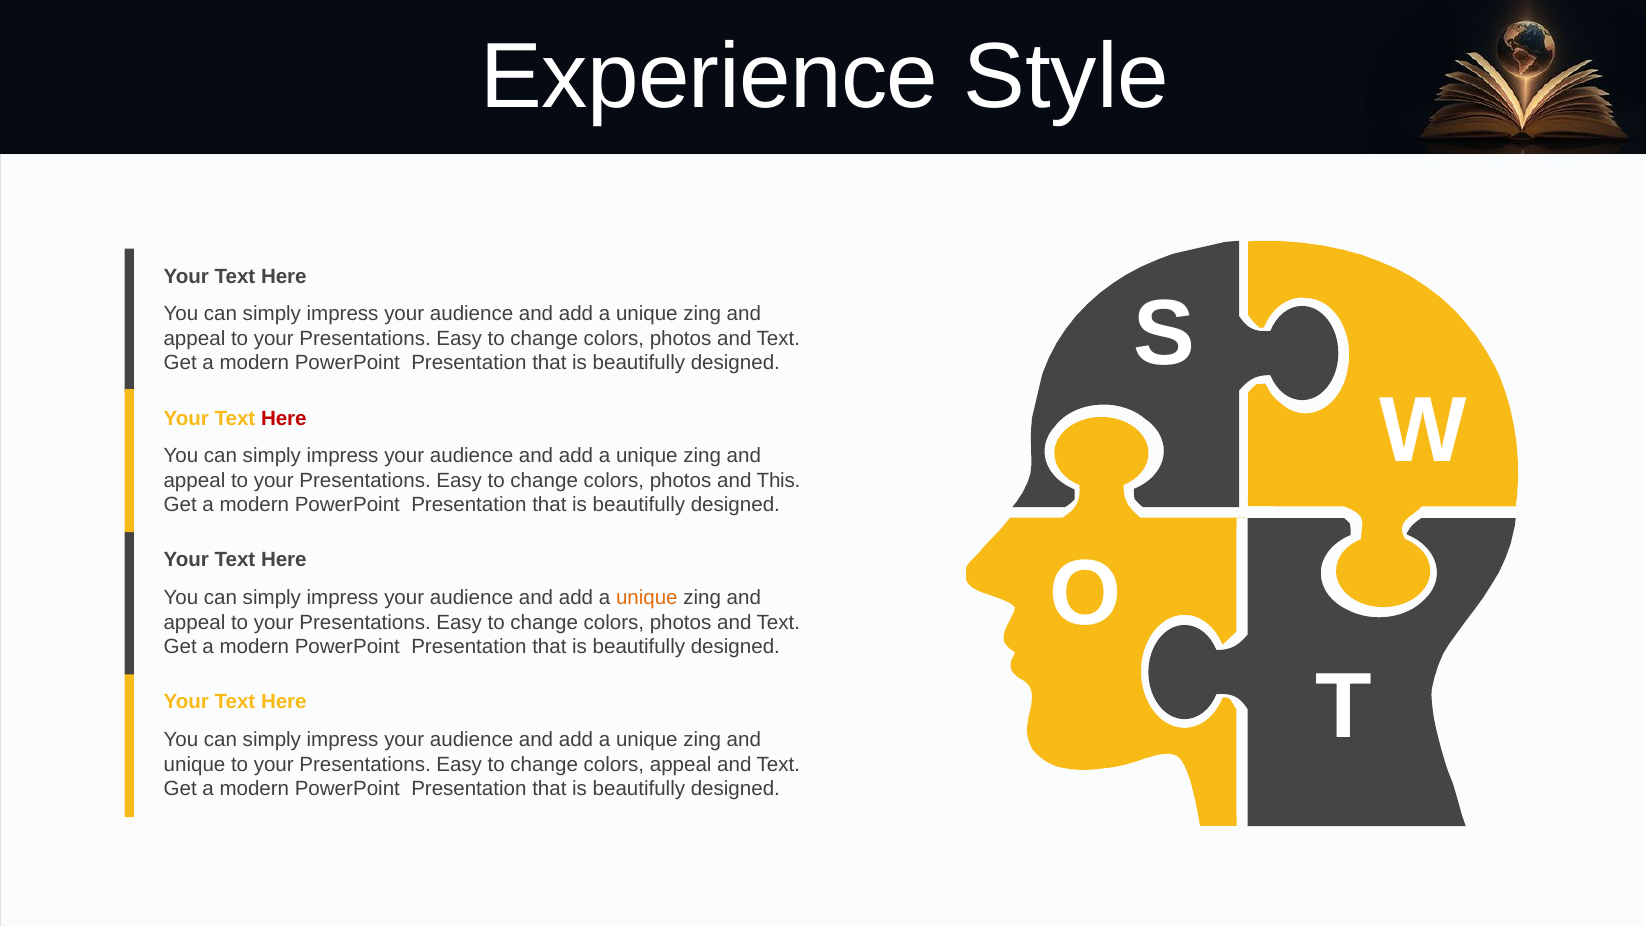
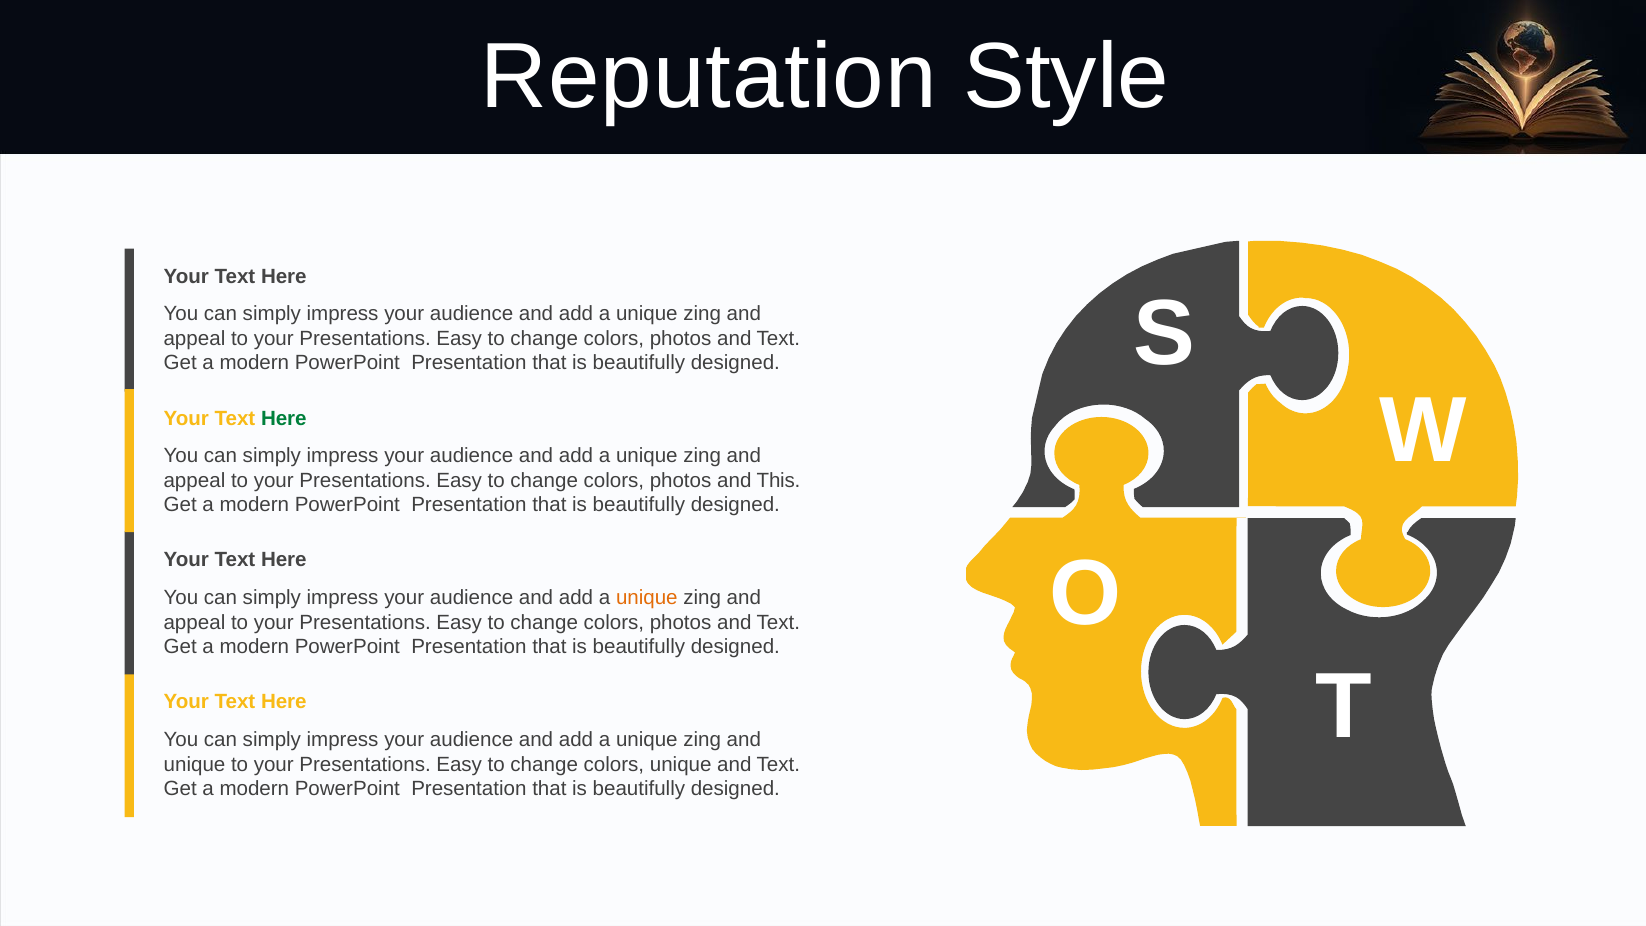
Experience: Experience -> Reputation (709, 77)
Here colour: red -> green (284, 418)
colors appeal: appeal -> unique (681, 764)
